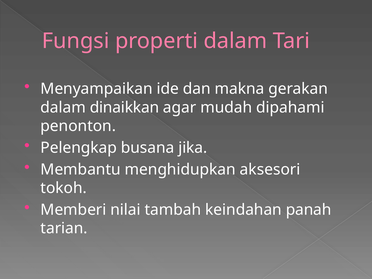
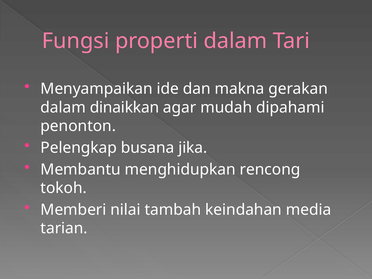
aksesori: aksesori -> rencong (270, 169)
panah: panah -> media (309, 210)
